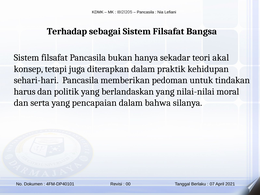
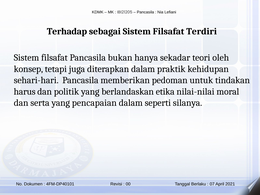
Bangsa: Bangsa -> Terdiri (202, 31)
akal: akal -> oleh (221, 58)
berlandaskan yang: yang -> etika (165, 92)
bahwa: bahwa -> seperti (158, 103)
